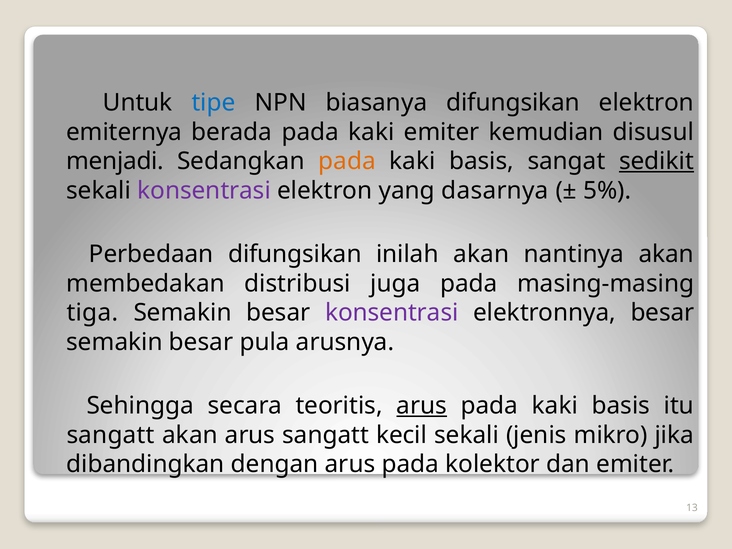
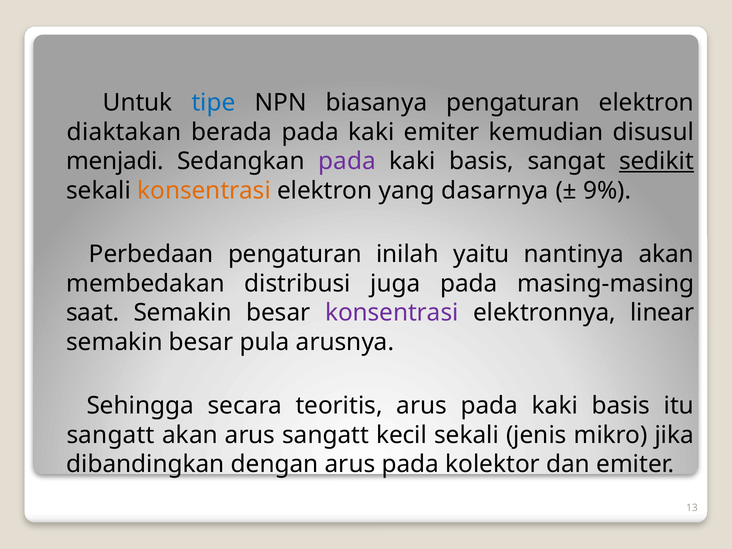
biasanya difungsikan: difungsikan -> pengaturan (513, 103)
emiternya: emiternya -> diaktakan (124, 132)
pada colour: orange -> purple (347, 161)
konsentrasi colour: purple -> orange (204, 191)
5%: 5% -> 9% (607, 191)
Perbedaan difungsikan: difungsikan -> pengaturan (295, 254)
inilah akan: akan -> yaitu (481, 254)
tiga: tiga -> saat (93, 313)
elektronnya besar: besar -> linear (662, 313)
arus underline: present -> none (422, 406)
